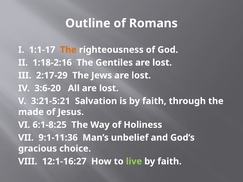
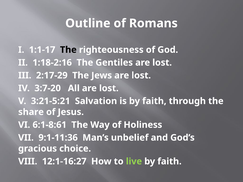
The colour: orange -> black (68, 50)
3:6-20: 3:6-20 -> 3:7-20 (48, 88)
made: made -> share (31, 112)
6:1-8:25: 6:1-8:25 -> 6:1-8:61 (50, 125)
